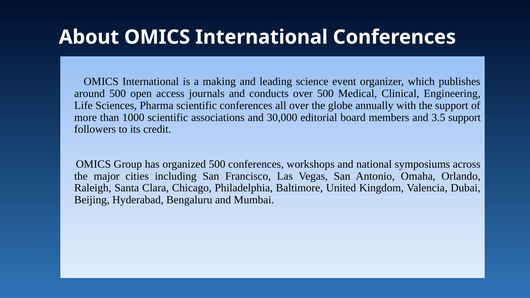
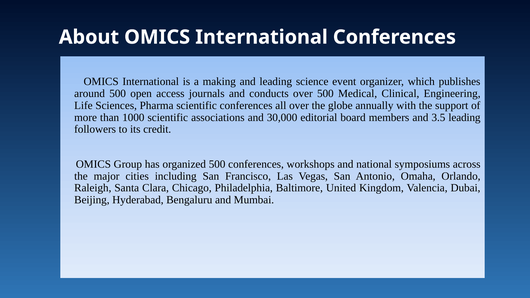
3.5 support: support -> leading (464, 117)
